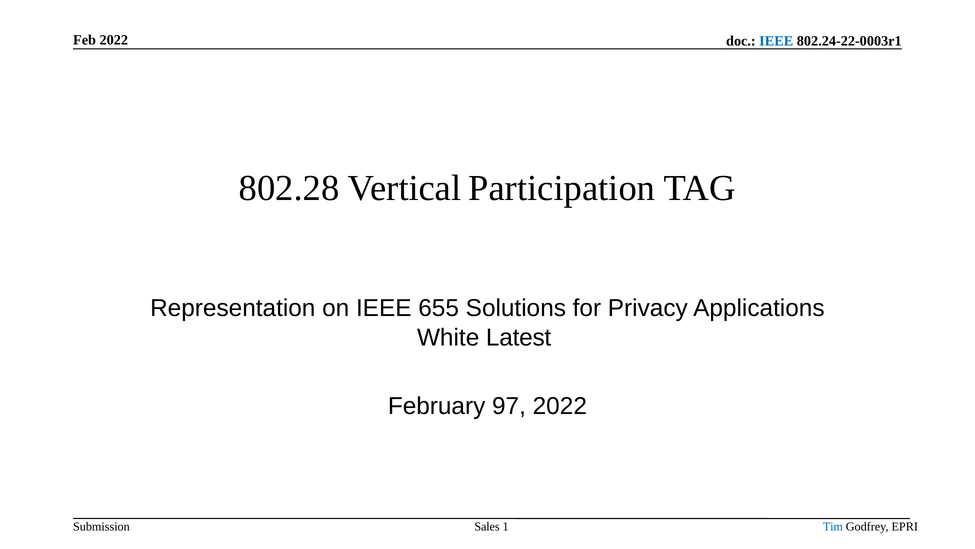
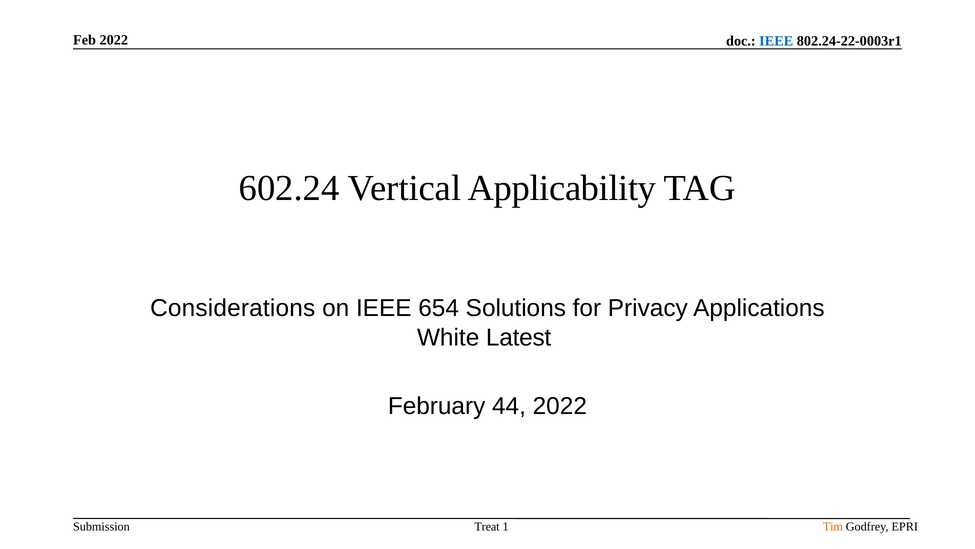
802.28: 802.28 -> 602.24 (289, 188)
Participation: Participation -> Applicability (562, 188)
Representation: Representation -> Considerations (233, 308)
655: 655 -> 654 (439, 308)
97: 97 -> 44 (509, 406)
Sales: Sales -> Treat (487, 526)
Tim colour: blue -> orange (833, 526)
